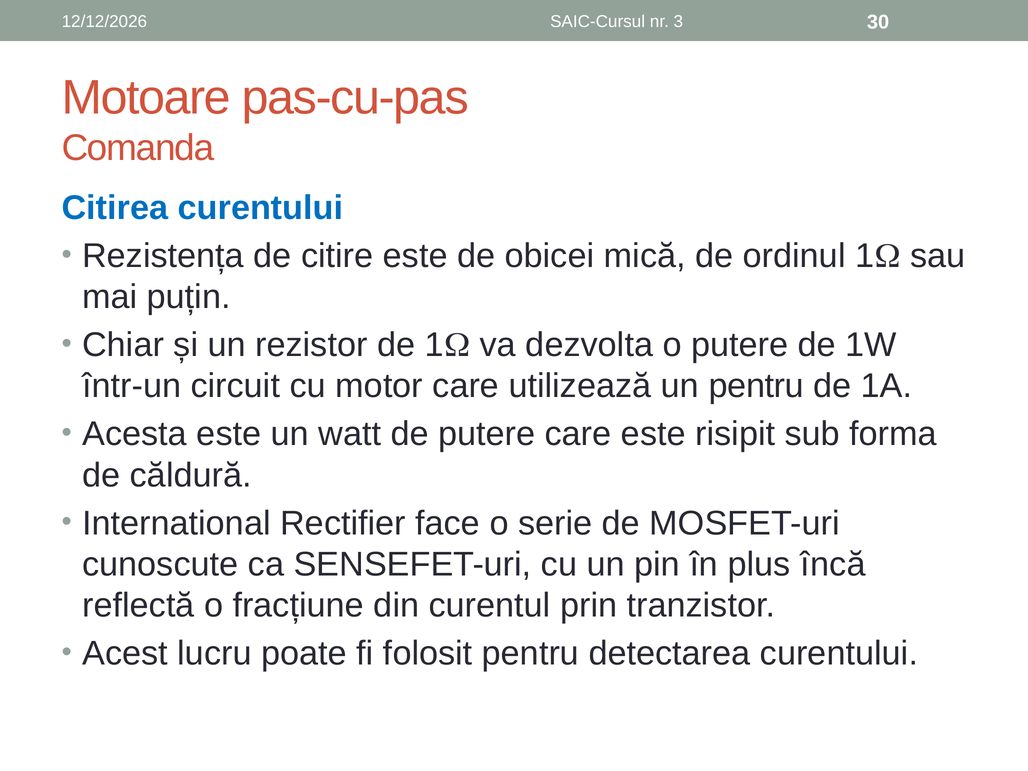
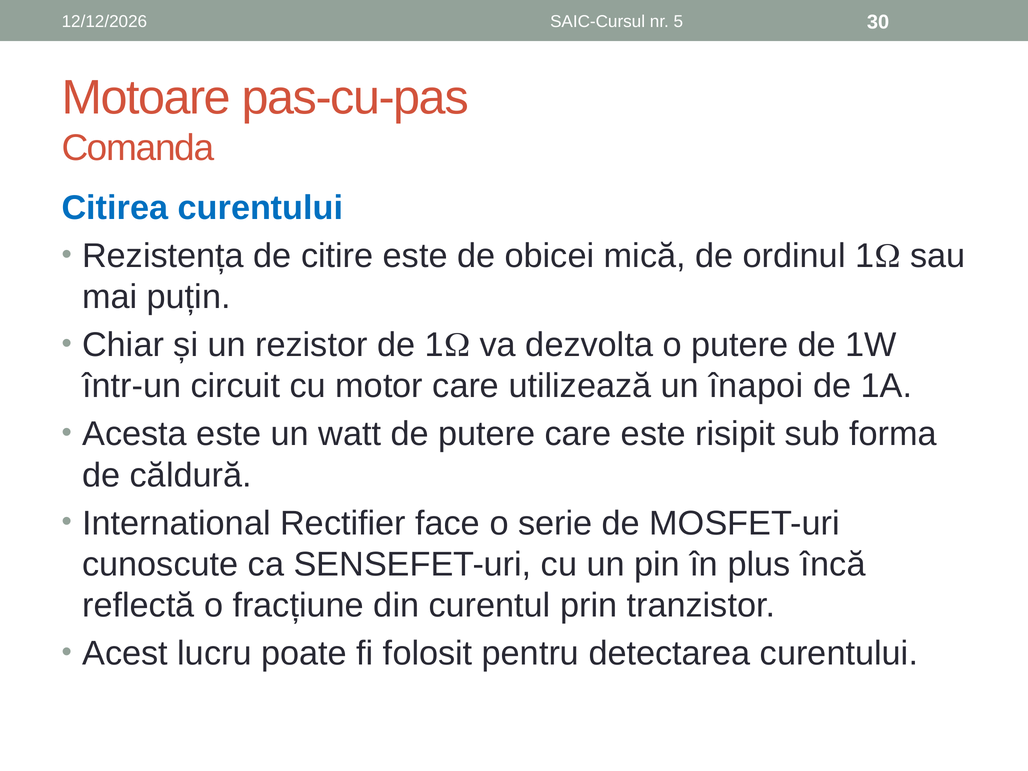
3: 3 -> 5 (678, 22)
un pentru: pentru -> înapoi (756, 386)
